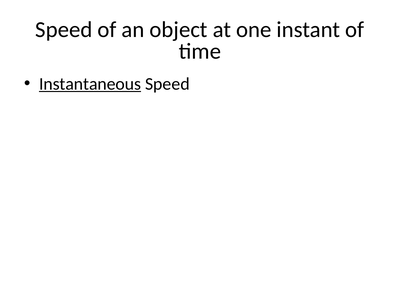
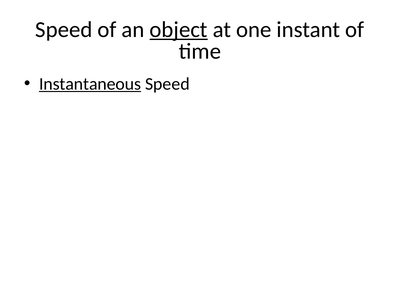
object underline: none -> present (179, 29)
